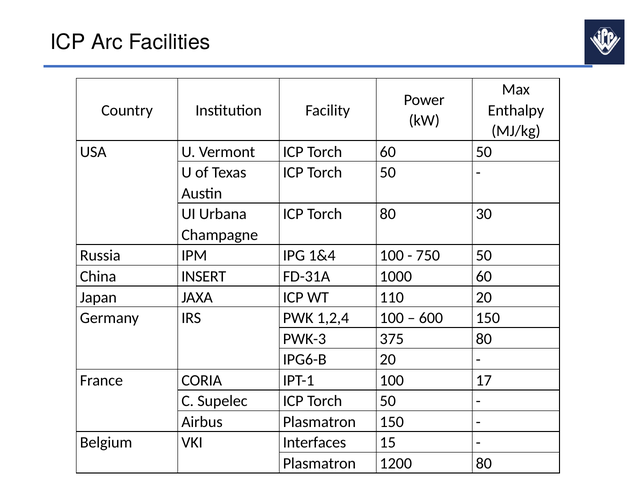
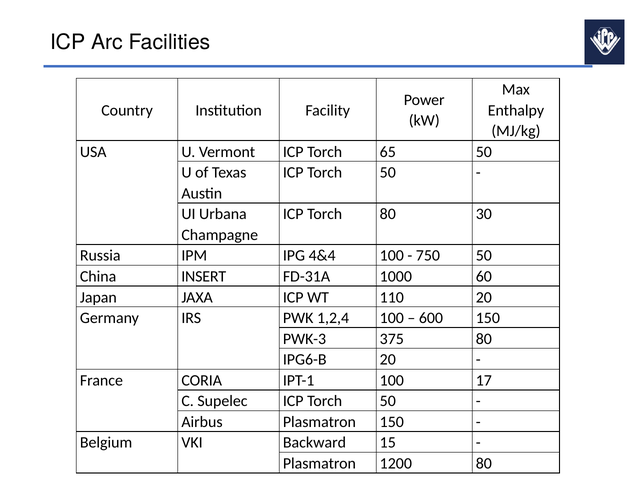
Torch 60: 60 -> 65 (388, 152)
1&4: 1&4 -> 4&4 (322, 256)
Interfaces: Interfaces -> Backward (314, 443)
